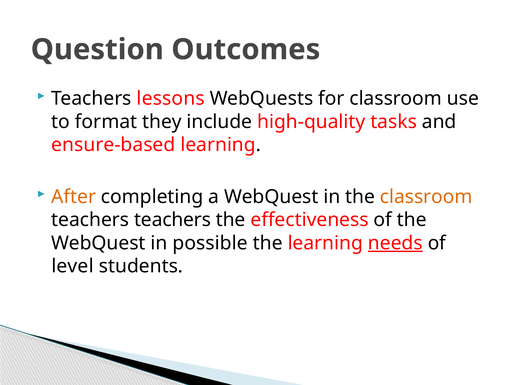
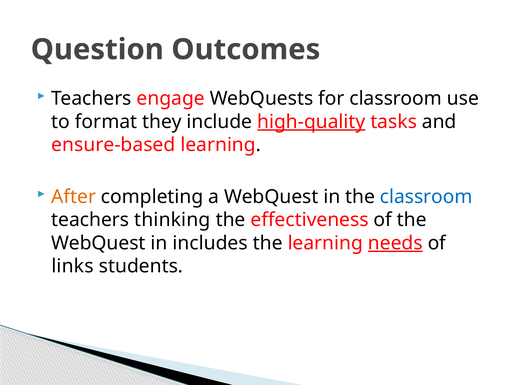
lessons: lessons -> engage (171, 99)
high-quality underline: none -> present (311, 122)
classroom colour: orange -> blue (426, 197)
teachers teachers: teachers -> thinking (172, 220)
possible: possible -> includes (210, 243)
level: level -> links (73, 266)
